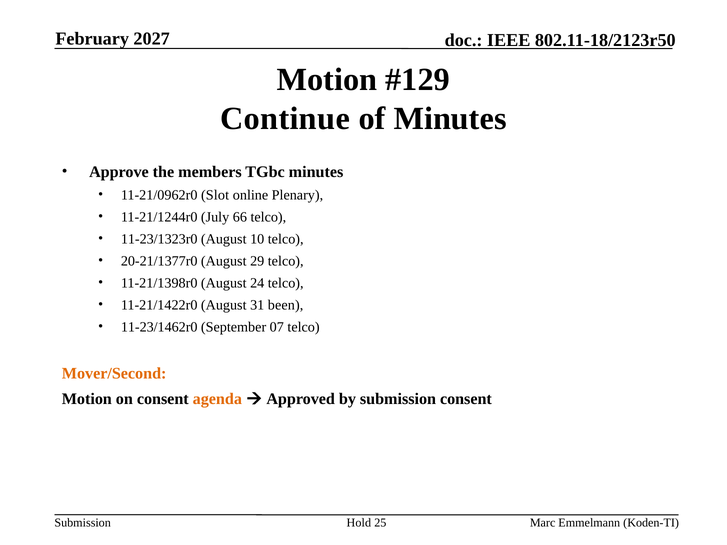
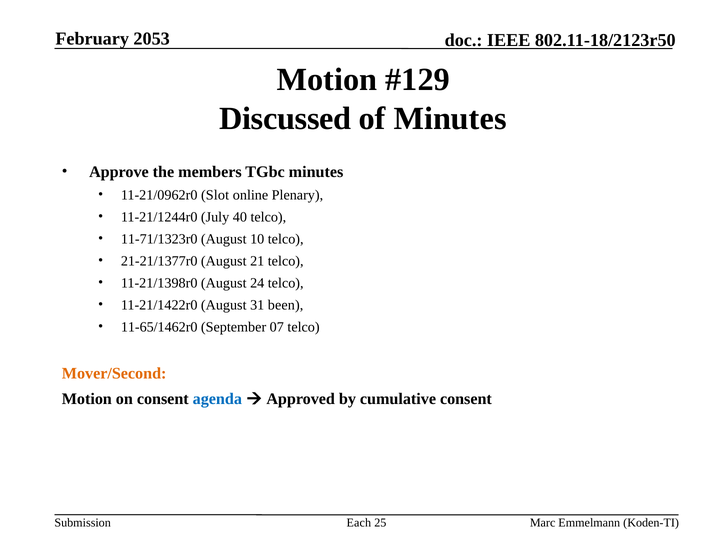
2027: 2027 -> 2053 (152, 39)
Continue: Continue -> Discussed (285, 119)
66: 66 -> 40 (240, 217)
11-23/1323r0: 11-23/1323r0 -> 11-71/1323r0 (159, 239)
20-21/1377r0: 20-21/1377r0 -> 21-21/1377r0 (159, 261)
29: 29 -> 21 (257, 261)
11-23/1462r0: 11-23/1462r0 -> 11-65/1462r0 (159, 327)
agenda colour: orange -> blue (217, 399)
by submission: submission -> cumulative (398, 399)
Hold: Hold -> Each (359, 523)
